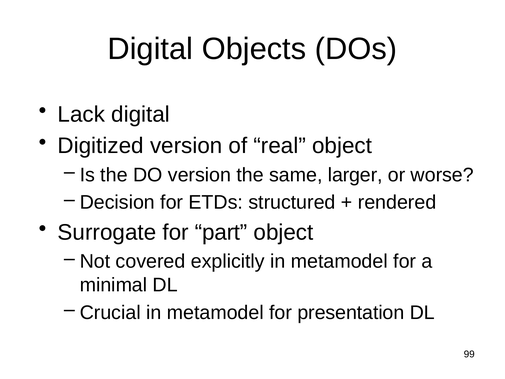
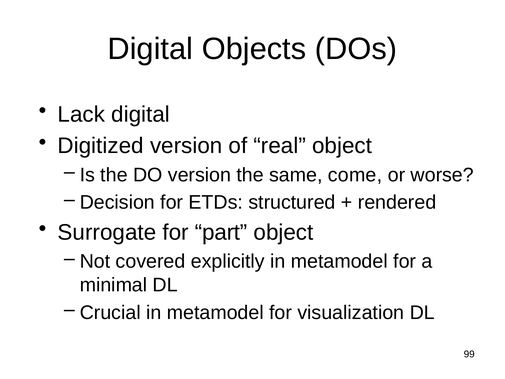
larger: larger -> come (355, 175)
presentation: presentation -> visualization (351, 312)
